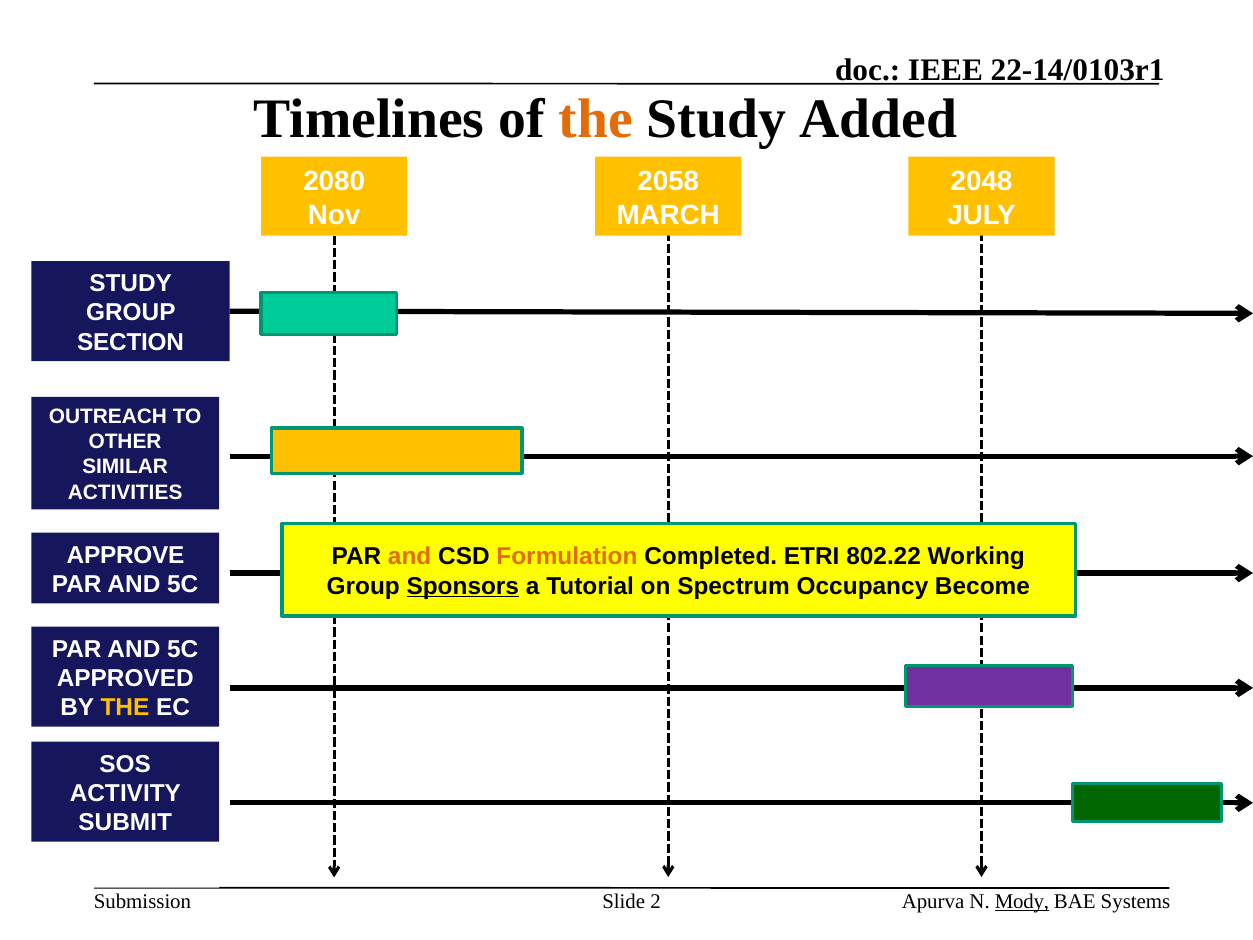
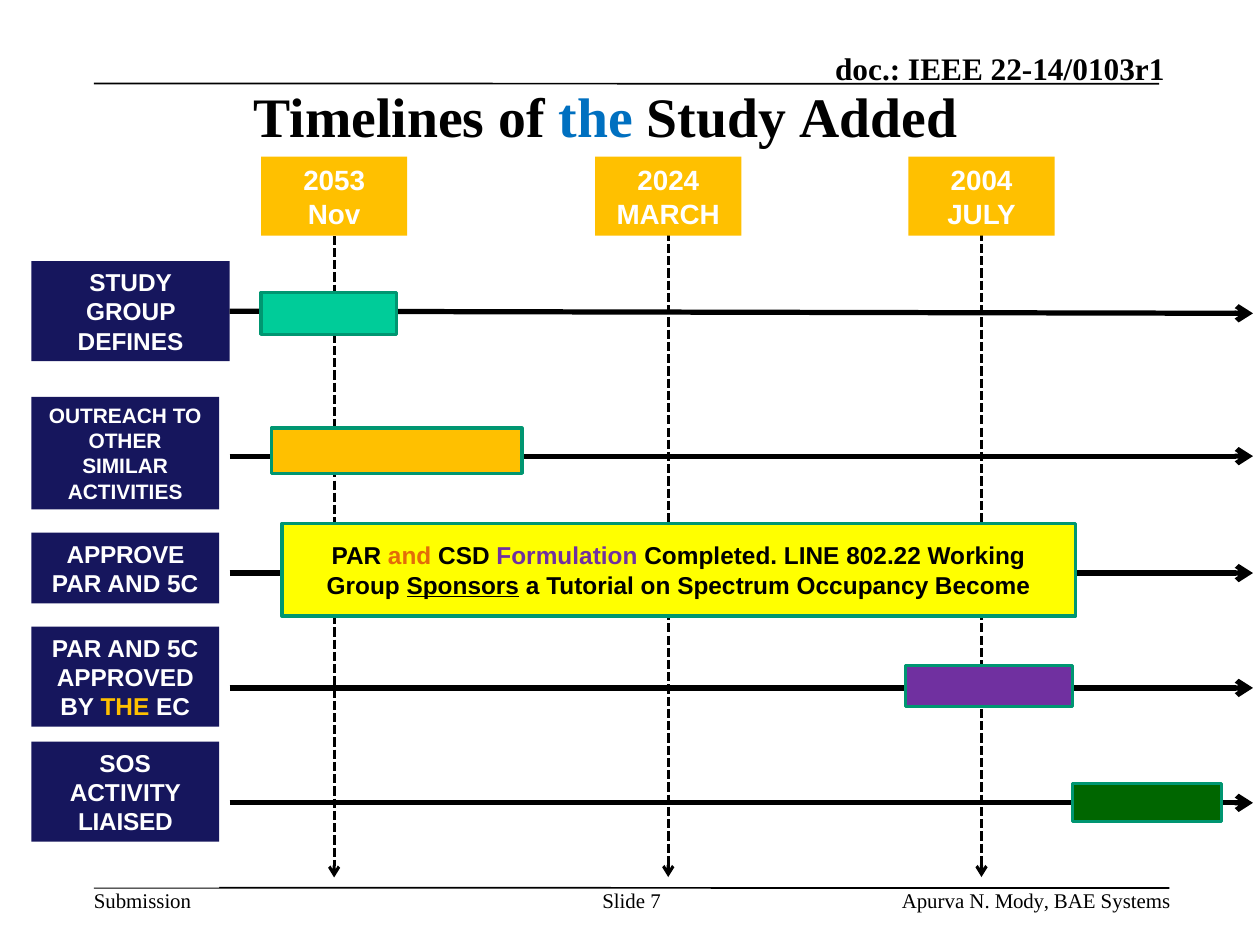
the colour: orange -> blue (596, 119)
2080: 2080 -> 2053 (334, 181)
2058: 2058 -> 2024 (668, 181)
2048: 2048 -> 2004 (982, 181)
SECTION: SECTION -> DEFINES (130, 342)
Formulation colour: orange -> purple (567, 557)
ETRI: ETRI -> LINE (812, 557)
SUBMIT: SUBMIT -> LIAISED (125, 822)
2: 2 -> 7 (656, 901)
Mody underline: present -> none (1022, 901)
